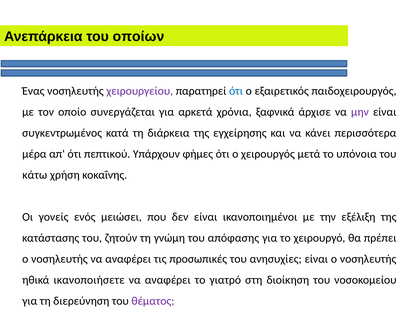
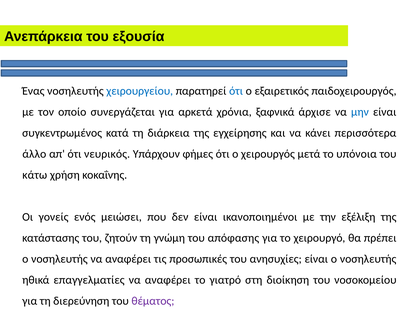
οποίων: οποίων -> εξουσία (138, 37)
χειρουργείου colour: purple -> blue (140, 91)
μην colour: purple -> blue (360, 112)
μέρα: μέρα -> άλλο (34, 154)
πεπτικού: πεπτικού -> νευρικός (107, 154)
ικανοποιήσετε: ικανοποιήσετε -> επαγγελματίες (89, 279)
